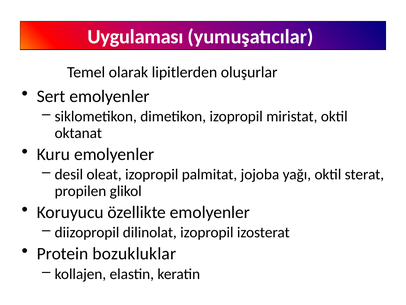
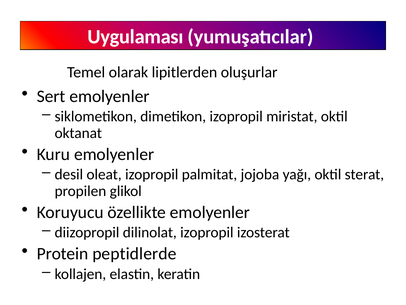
bozukluklar: bozukluklar -> peptidlerde (134, 253)
